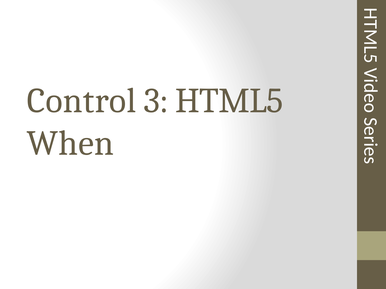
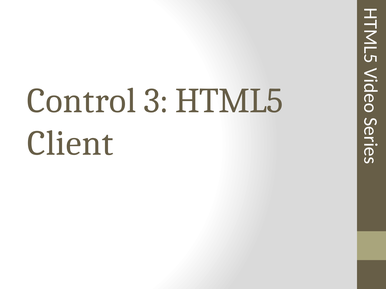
When: When -> Client (70, 143)
